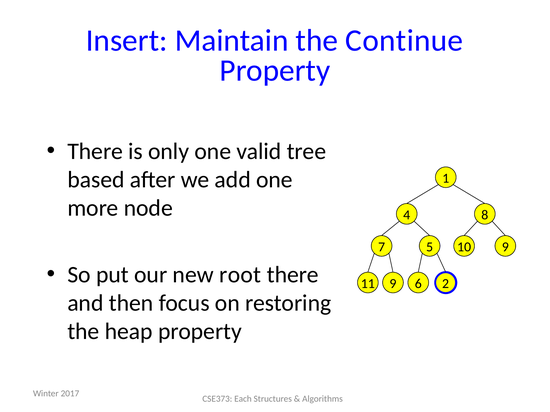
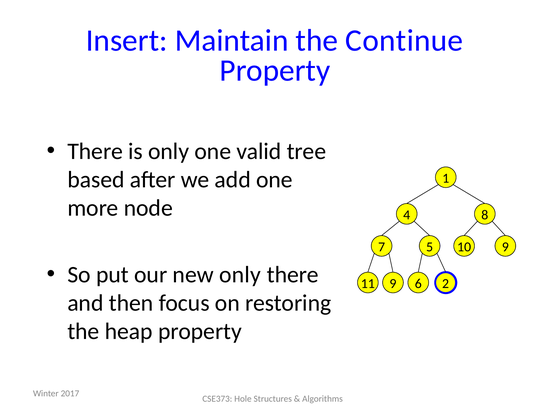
new root: root -> only (240, 275)
Each: Each -> Hole (243, 399)
